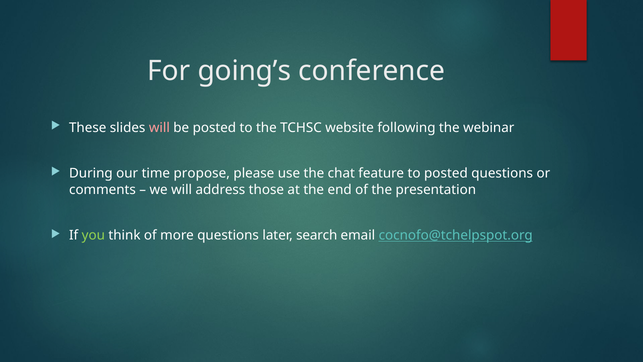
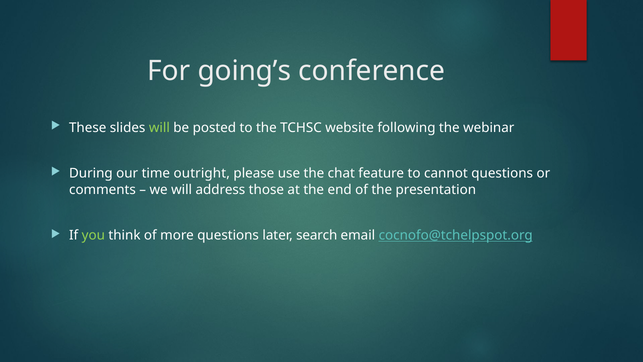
will colour: pink -> light green (159, 128)
propose: propose -> outright (202, 173)
to posted: posted -> cannot (446, 173)
